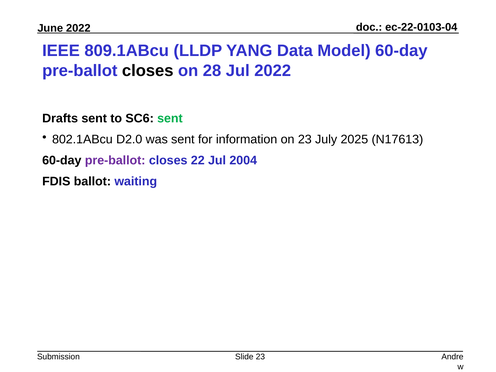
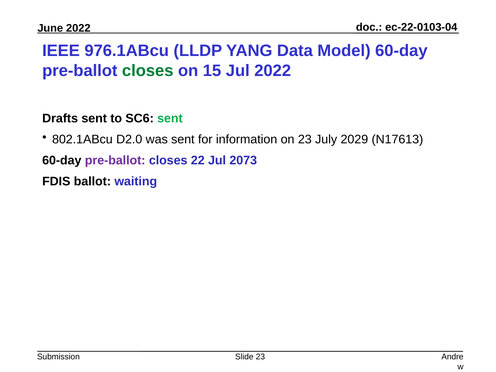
809.1ABcu: 809.1ABcu -> 976.1ABcu (127, 51)
closes colour: black -> green (148, 71)
28: 28 -> 15 (212, 71)
2025: 2025 -> 2029 (354, 139)
2004: 2004 -> 2073 (243, 160)
